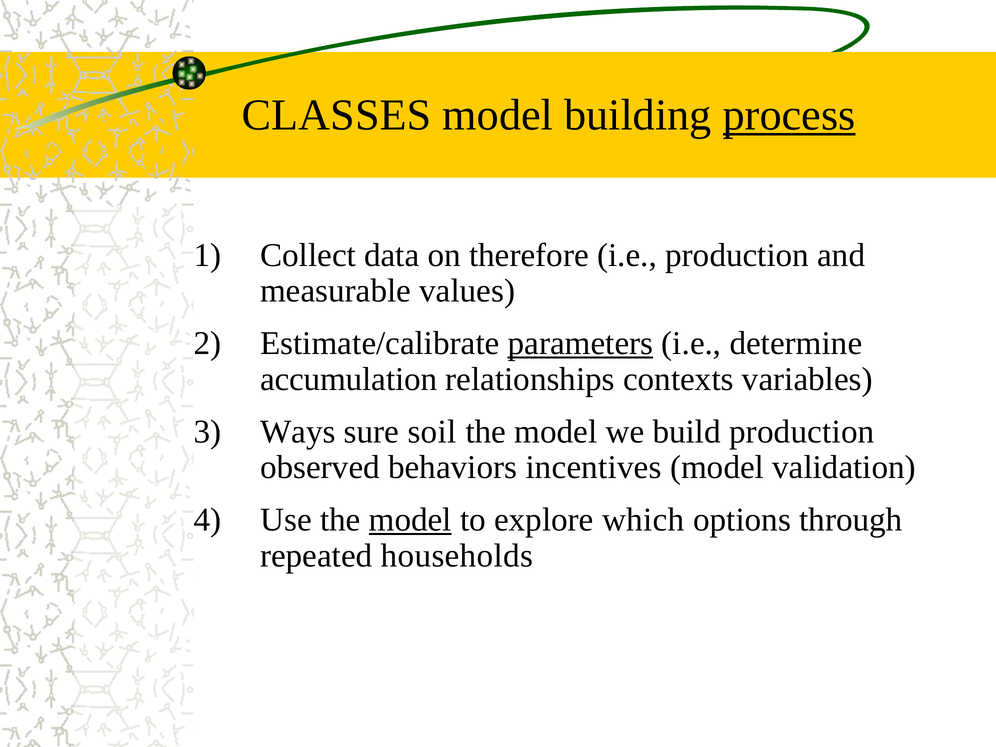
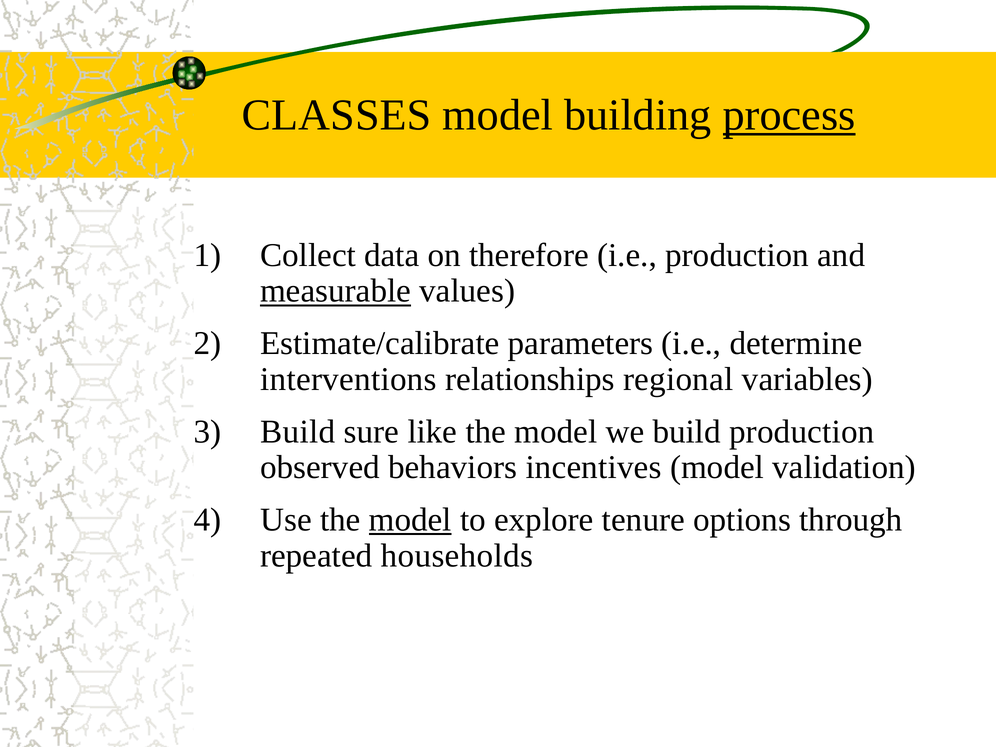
measurable underline: none -> present (336, 291)
parameters underline: present -> none (580, 343)
accumulation: accumulation -> interventions (348, 379)
contexts: contexts -> regional (678, 379)
Ways: Ways -> Build (298, 432)
soil: soil -> like (432, 432)
which: which -> tenure (643, 520)
